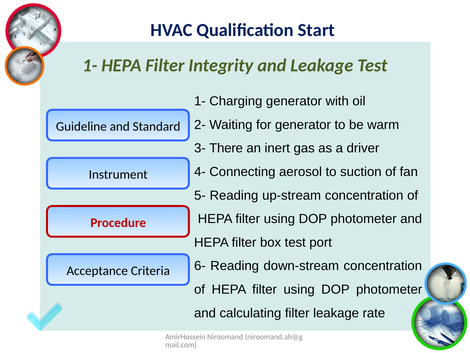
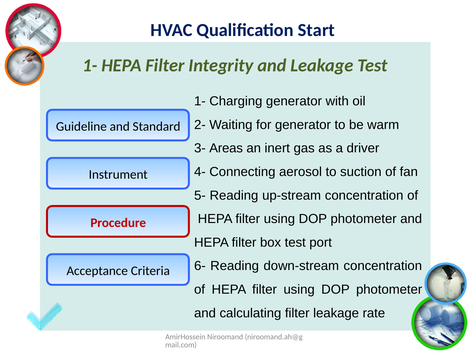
There: There -> Areas (226, 148)
